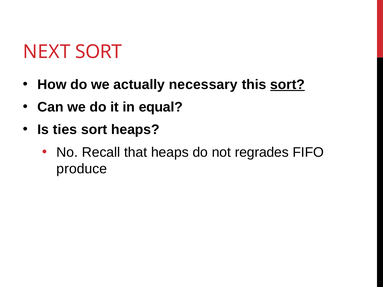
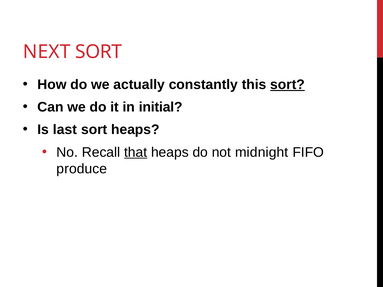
necessary: necessary -> constantly (203, 85)
equal: equal -> initial (161, 107)
ties: ties -> last (65, 130)
that underline: none -> present (136, 152)
regrades: regrades -> midnight (262, 152)
